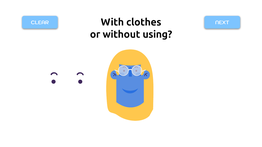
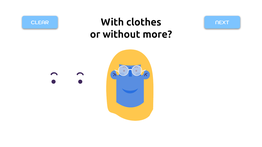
using: using -> more (157, 34)
